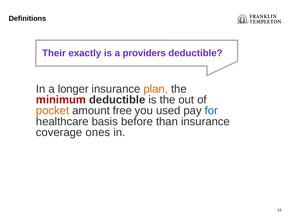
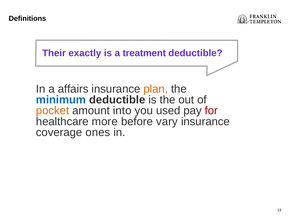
providers: providers -> treatment (144, 53)
longer: longer -> affairs (73, 89)
minimum colour: red -> blue (61, 100)
free: free -> into (122, 111)
for colour: blue -> red (211, 111)
basis: basis -> more (105, 122)
than: than -> vary (167, 122)
